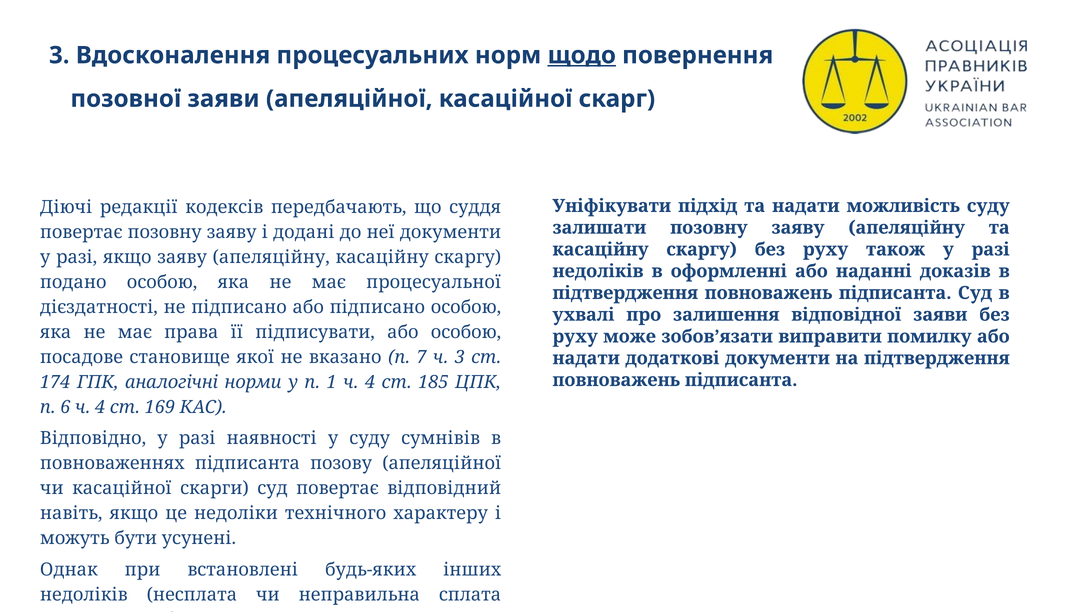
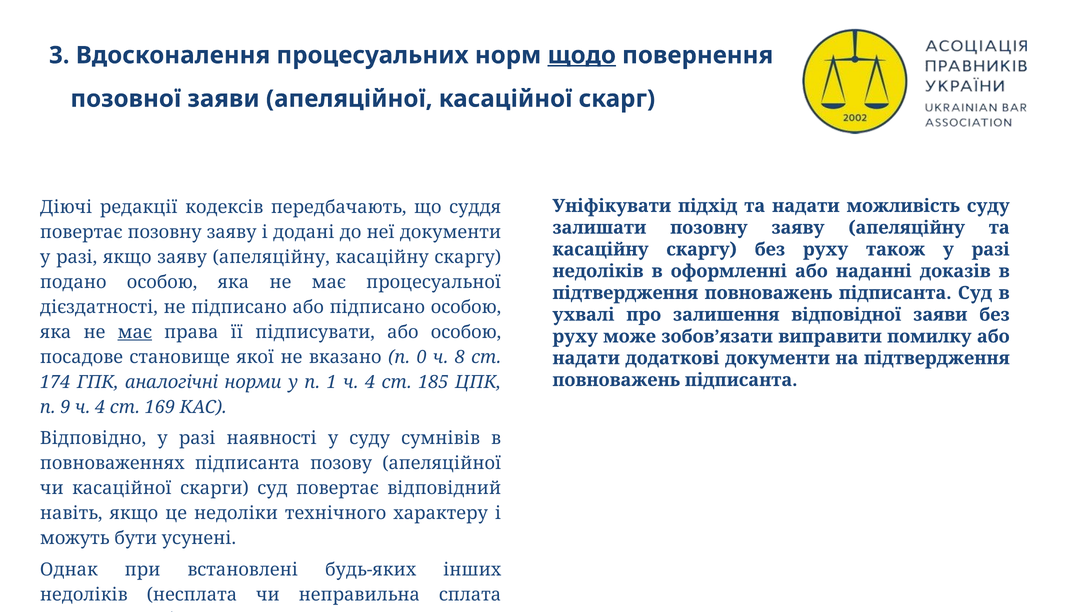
має underline: none -> present (135, 332)
7: 7 -> 0 (422, 357)
ч 3: 3 -> 8 (460, 357)
6: 6 -> 9 (65, 407)
